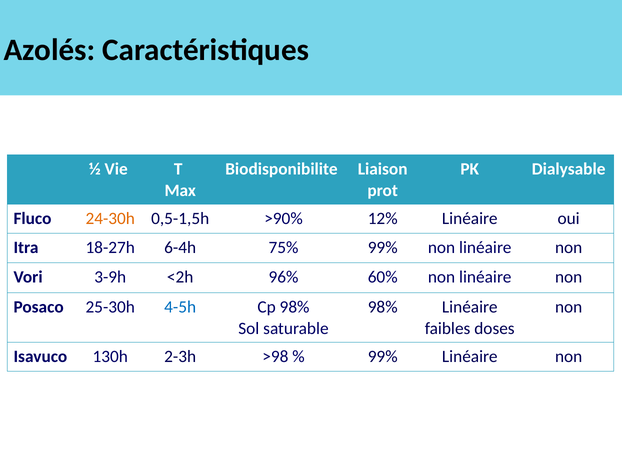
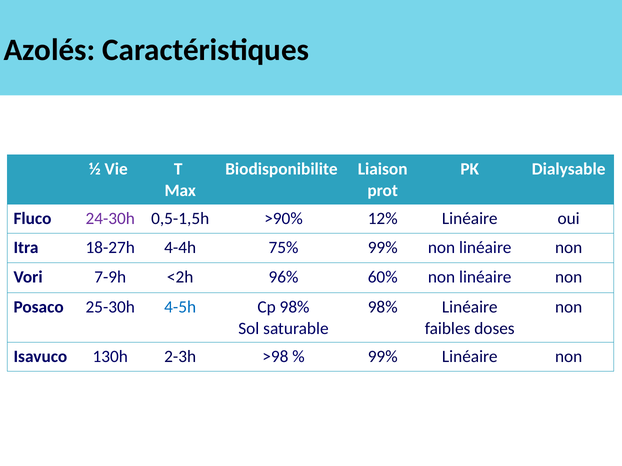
24-30h colour: orange -> purple (110, 219)
6-4h: 6-4h -> 4-4h (180, 248)
3-9h: 3-9h -> 7-9h (110, 277)
